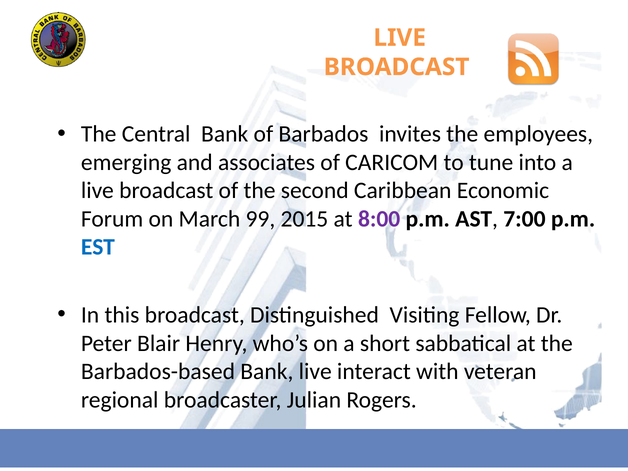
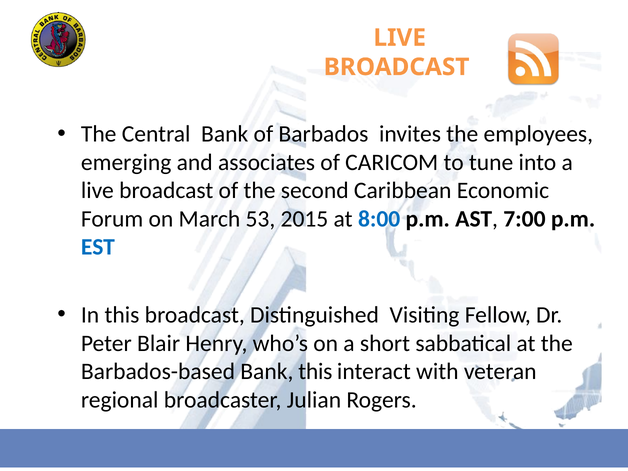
99: 99 -> 53 (260, 219)
8:00 colour: purple -> blue (379, 219)
Bank live: live -> this (315, 372)
